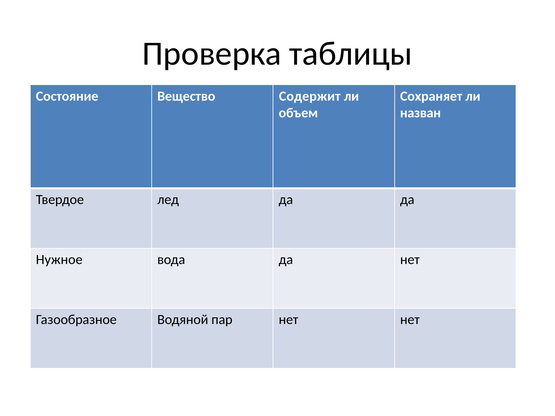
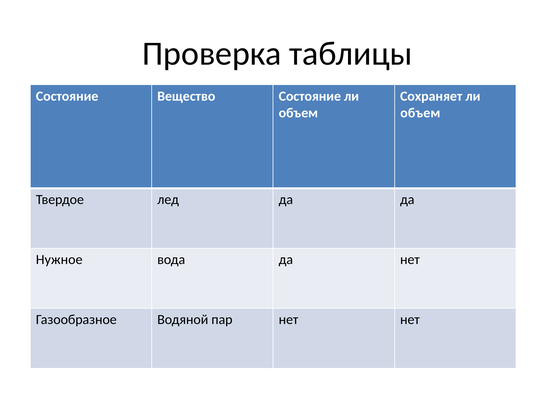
Вещество Содержит: Содержит -> Состояние (310, 96)
назван: назван -> объем (420, 113)
